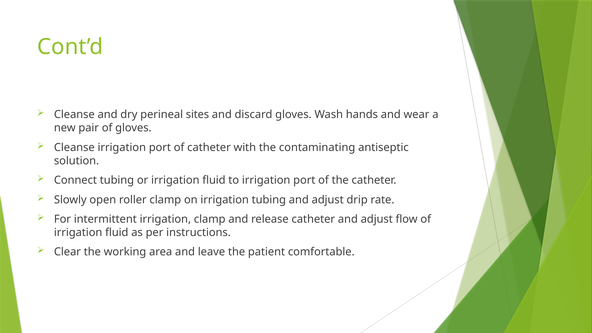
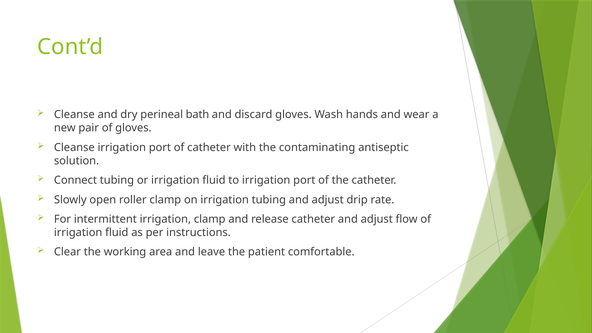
sites: sites -> bath (197, 115)
